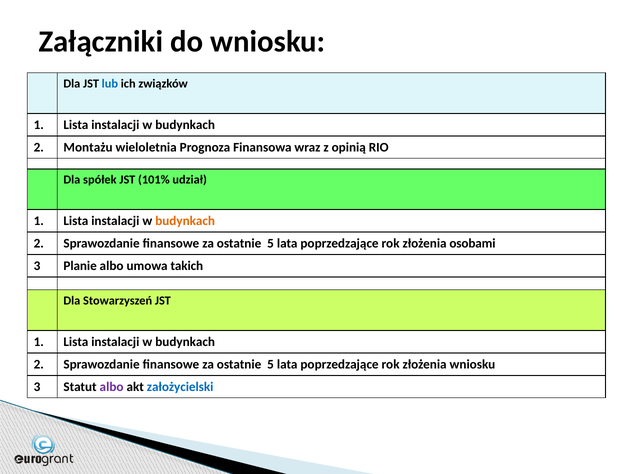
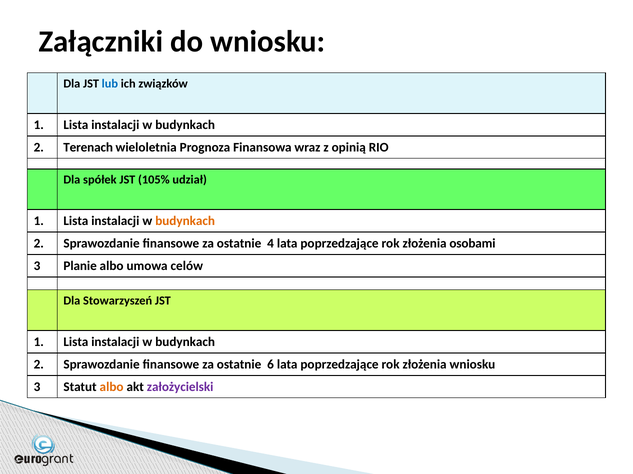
Montażu: Montażu -> Terenach (88, 147)
101%: 101% -> 105% (154, 180)
5: 5 -> 4 (271, 244)
takich: takich -> celów (187, 266)
5: 5 -> 6 (271, 365)
albo colour: purple -> orange (112, 387)
założycielski colour: blue -> purple (180, 387)
